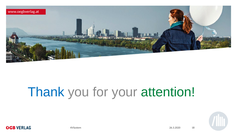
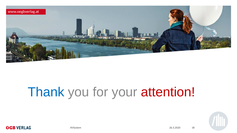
attention colour: green -> red (168, 92)
